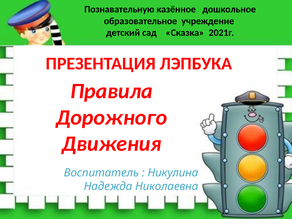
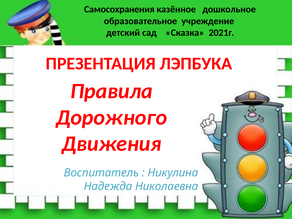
Познавательную: Познавательную -> Самосохранения (119, 9)
